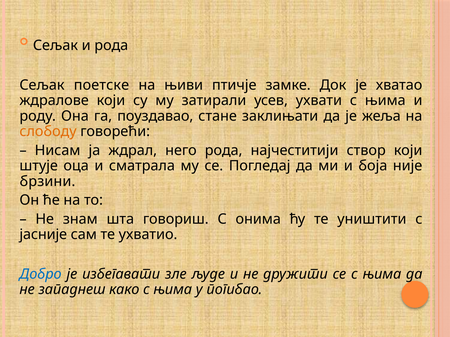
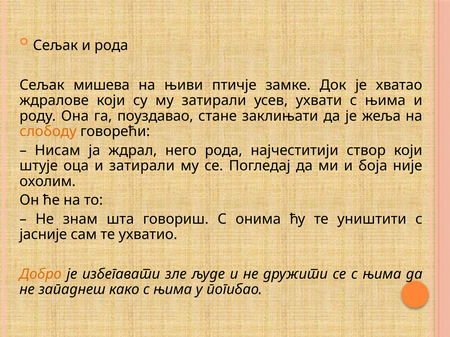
поетске: поетске -> мишева (102, 85)
и сматрала: сматрала -> затирали (142, 166)
брзини: брзини -> охолим (48, 182)
Добро colour: blue -> orange (41, 274)
